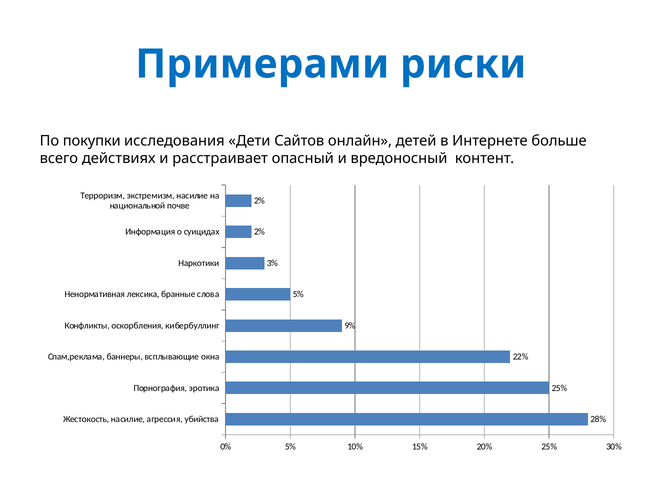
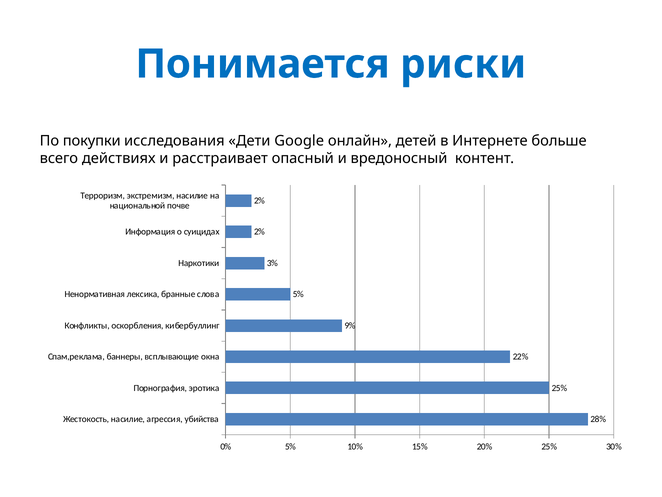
Примерами: Примерами -> Понимается (263, 64)
Сайтов: Сайтов -> Google (299, 141)
